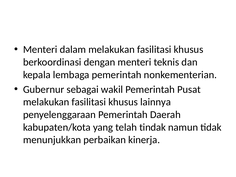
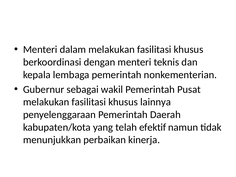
tindak: tindak -> efektif (153, 127)
